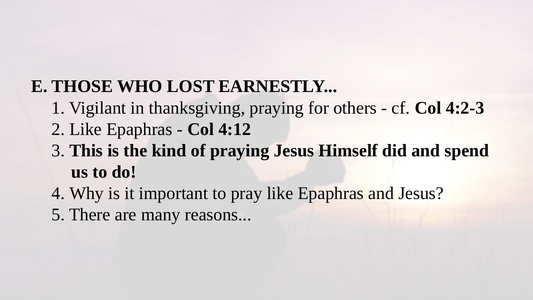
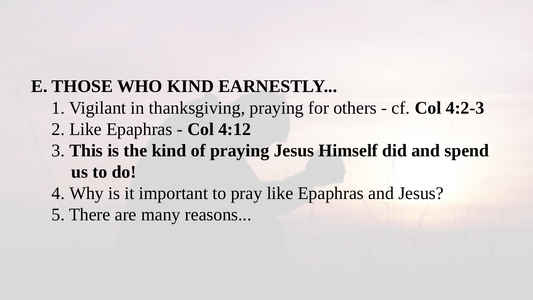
WHO LOST: LOST -> KIND (191, 86)
